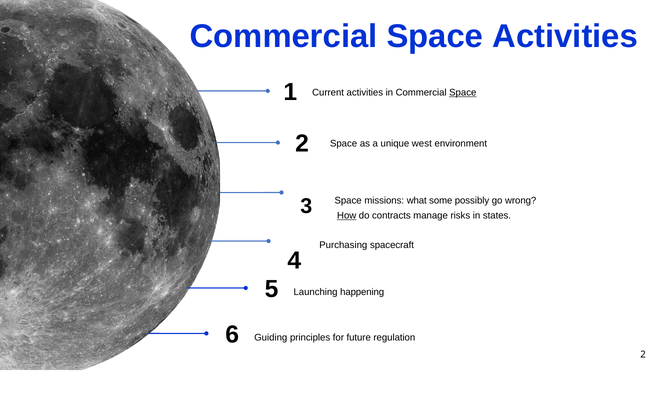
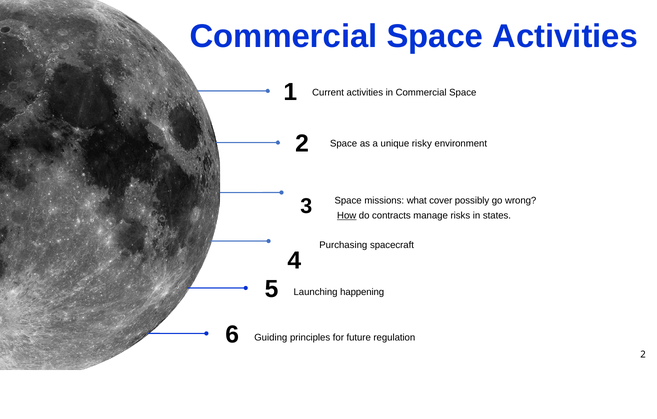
Space underline: present -> none (463, 93)
west: west -> risky (422, 144)
some: some -> cover (441, 200)
